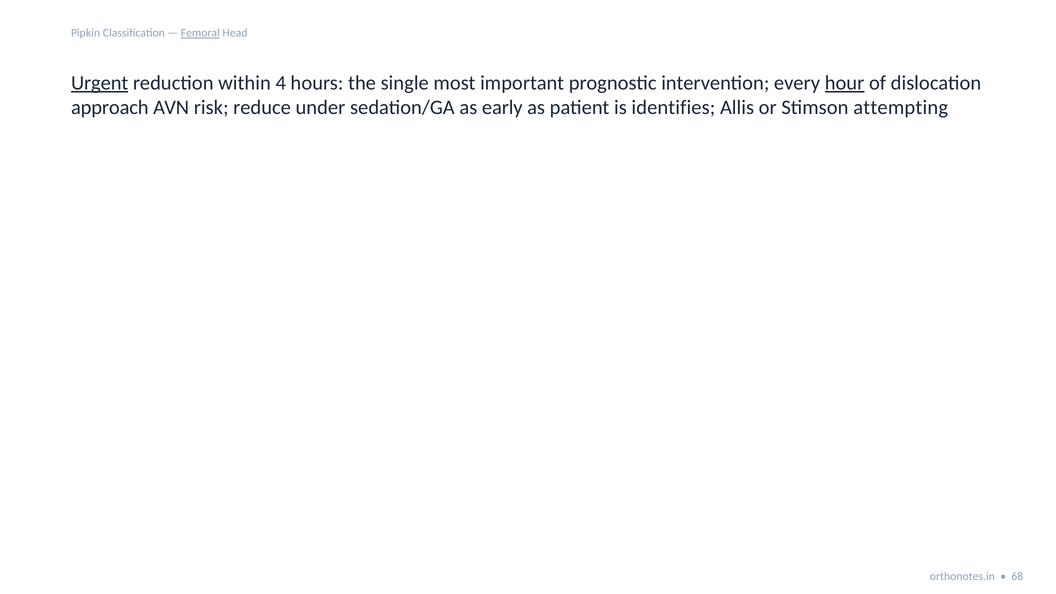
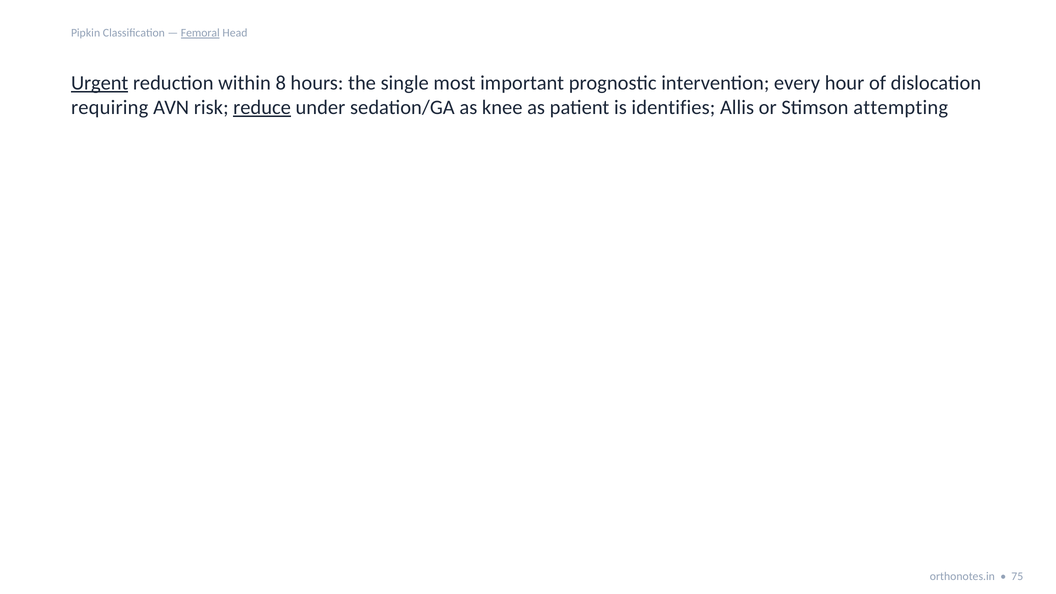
4: 4 -> 8 (281, 83)
hour underline: present -> none (845, 83)
approach: approach -> requiring (110, 107)
reduce underline: none -> present (262, 107)
early: early -> knee (502, 107)
68: 68 -> 75 (1017, 576)
